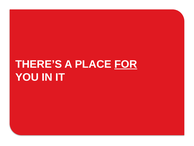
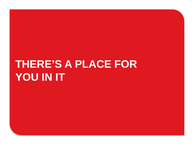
FOR underline: present -> none (126, 64)
